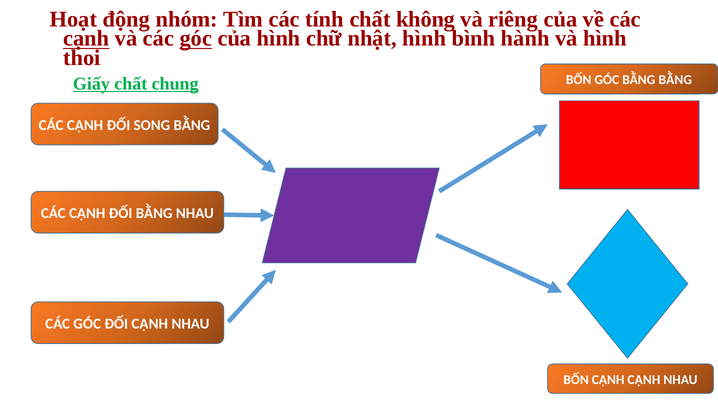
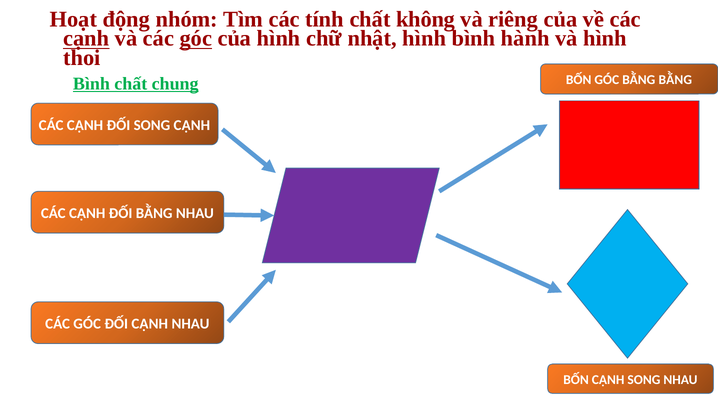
Giấy: Giấy -> Bình (91, 84)
SONG BẰNG: BẰNG -> CẠNH (192, 125)
CẠNH CẠNH: CẠNH -> SONG (644, 380)
